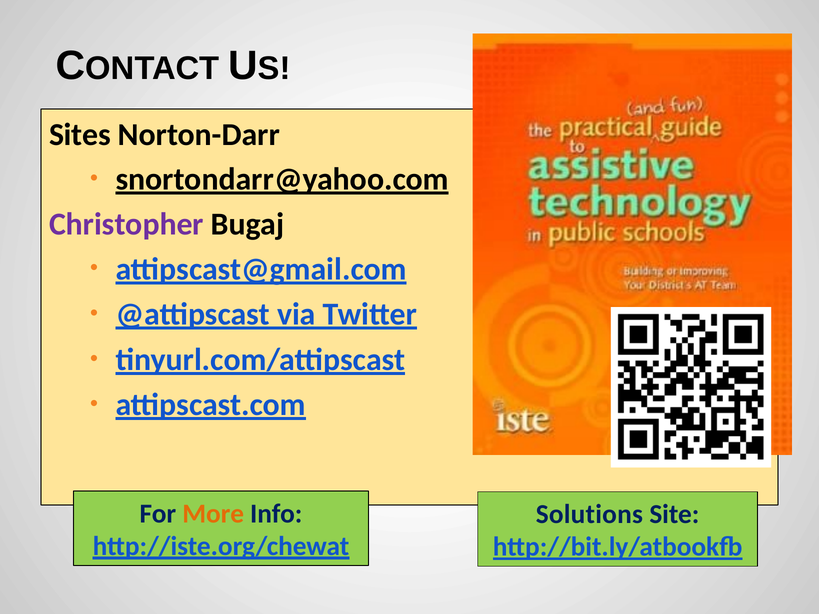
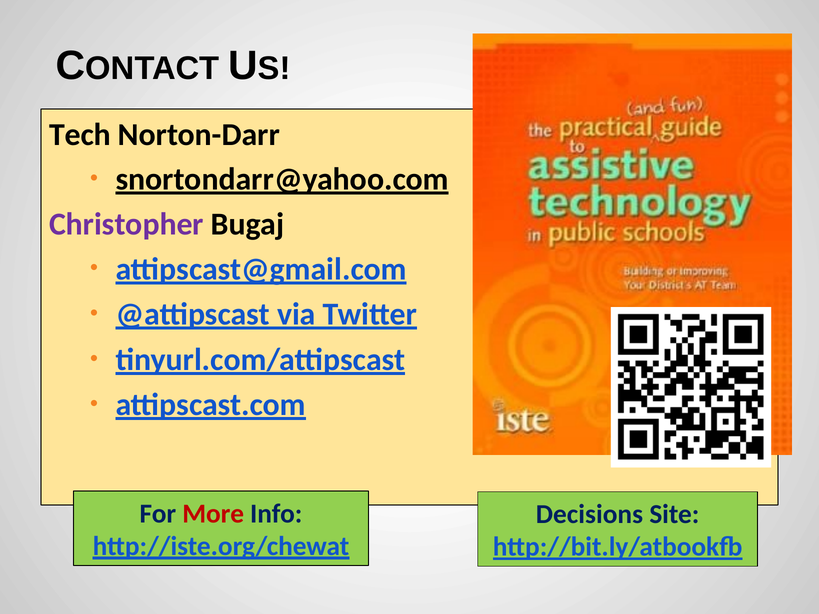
Sites: Sites -> Tech (80, 135)
More colour: orange -> red (213, 514)
Solutions: Solutions -> Decisions (589, 514)
